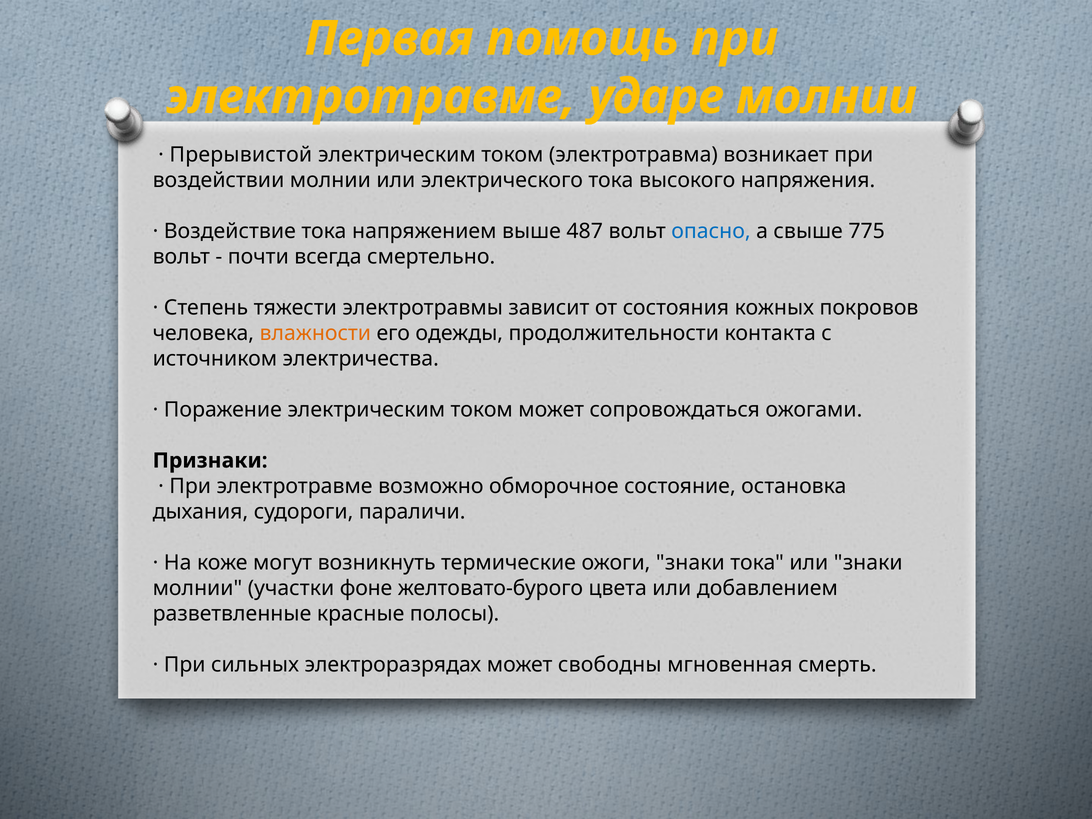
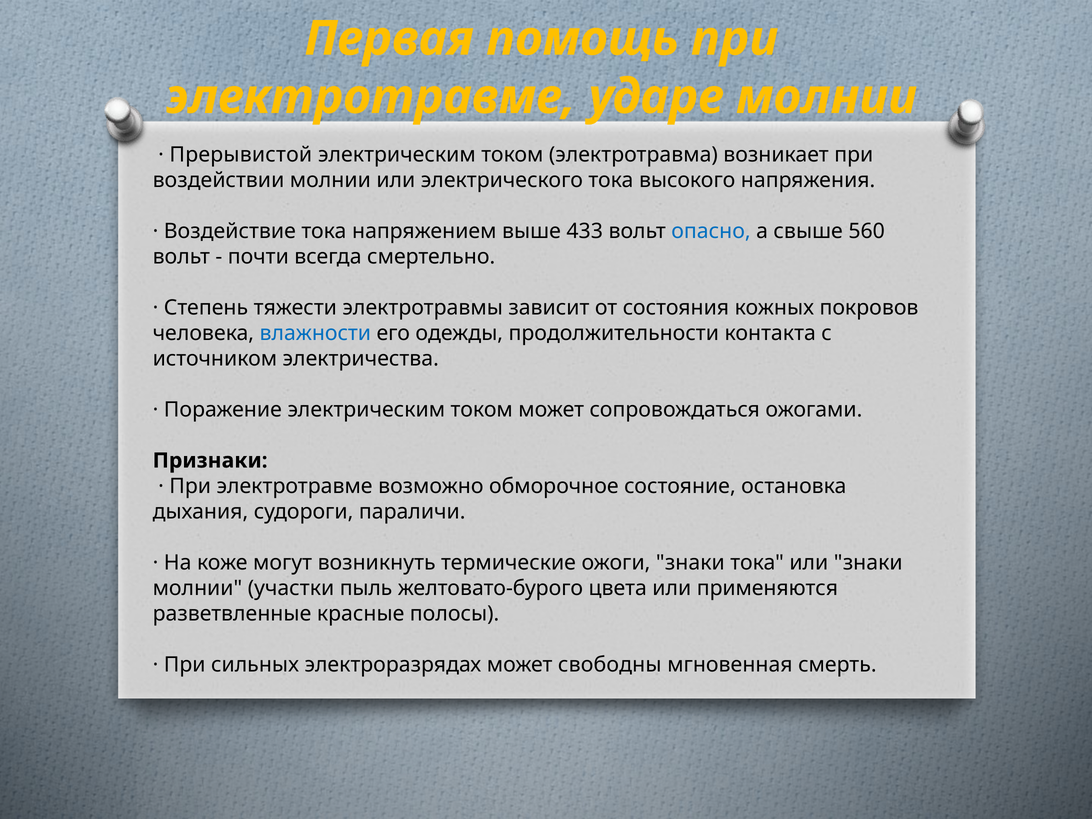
487: 487 -> 433 (585, 231)
775: 775 -> 560 (867, 231)
влажности colour: orange -> blue (315, 333)
фоне: фоне -> пыль (366, 588)
добавлением: добавлением -> применяются (767, 588)
